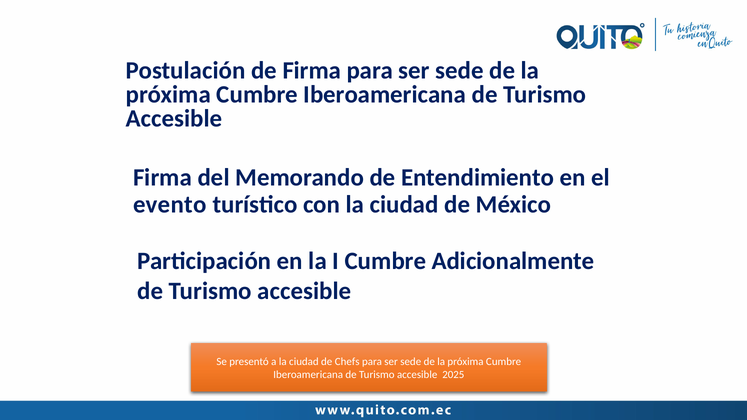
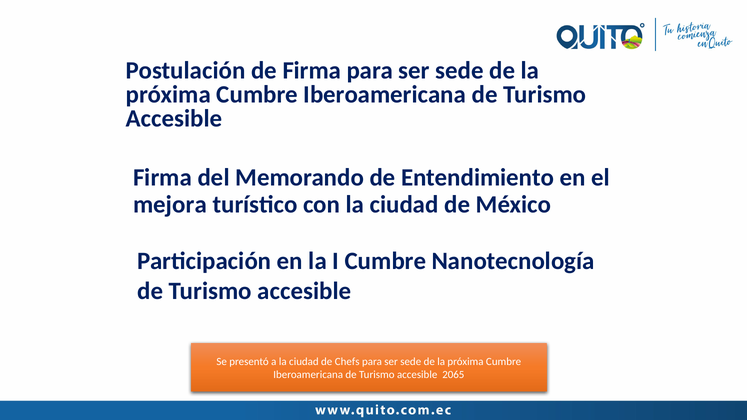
evento: evento -> mejora (170, 205)
Adicionalmente: Adicionalmente -> Nanotecnología (513, 261)
2025: 2025 -> 2065 (453, 375)
